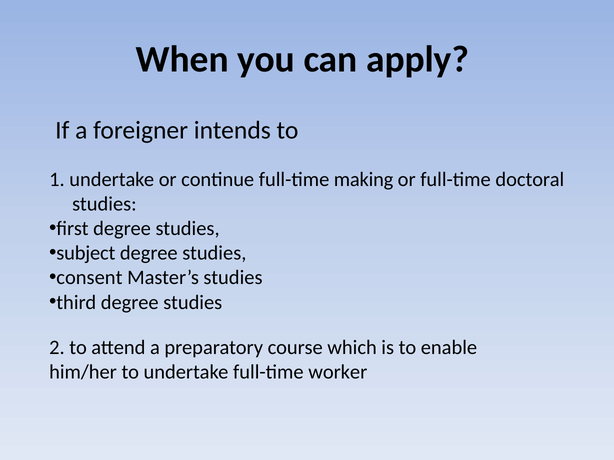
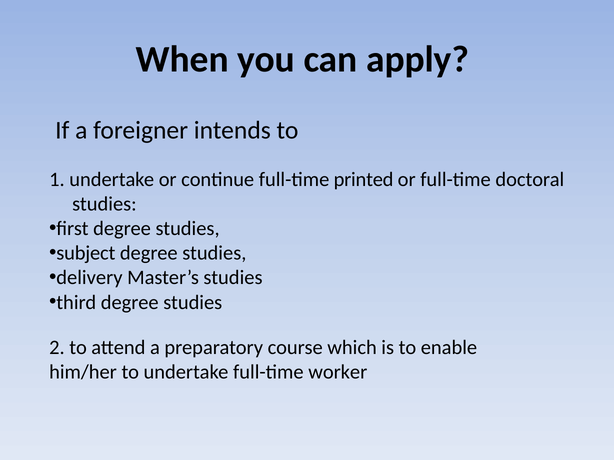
making: making -> printed (364, 180)
consent: consent -> delivery (89, 278)
